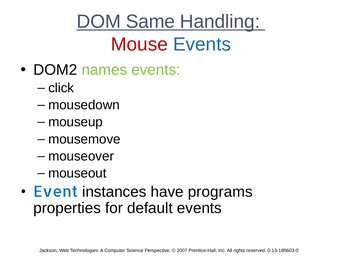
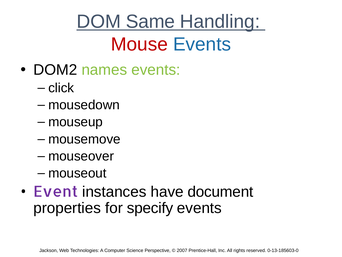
Event colour: blue -> purple (56, 191)
programs: programs -> document (220, 191)
default: default -> specify (150, 208)
